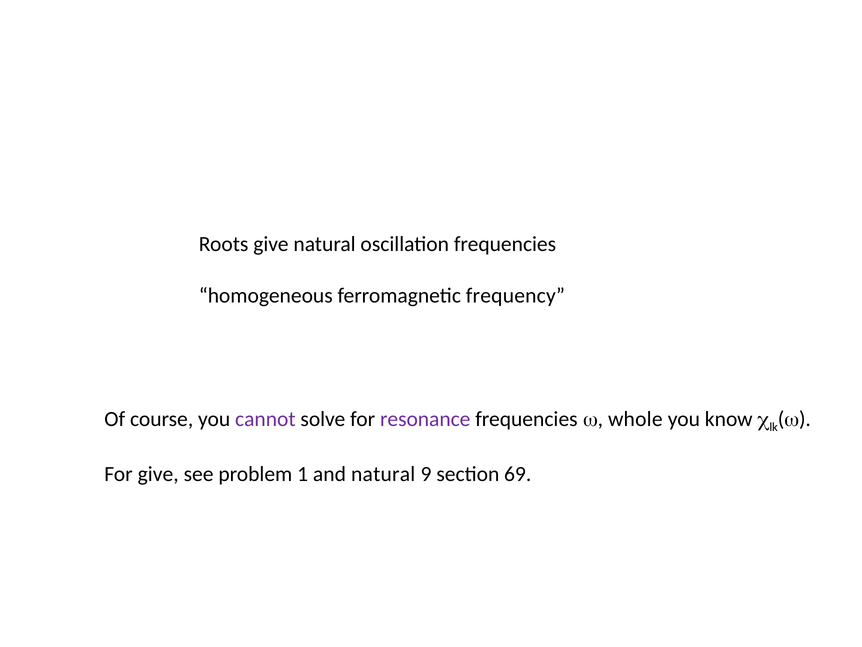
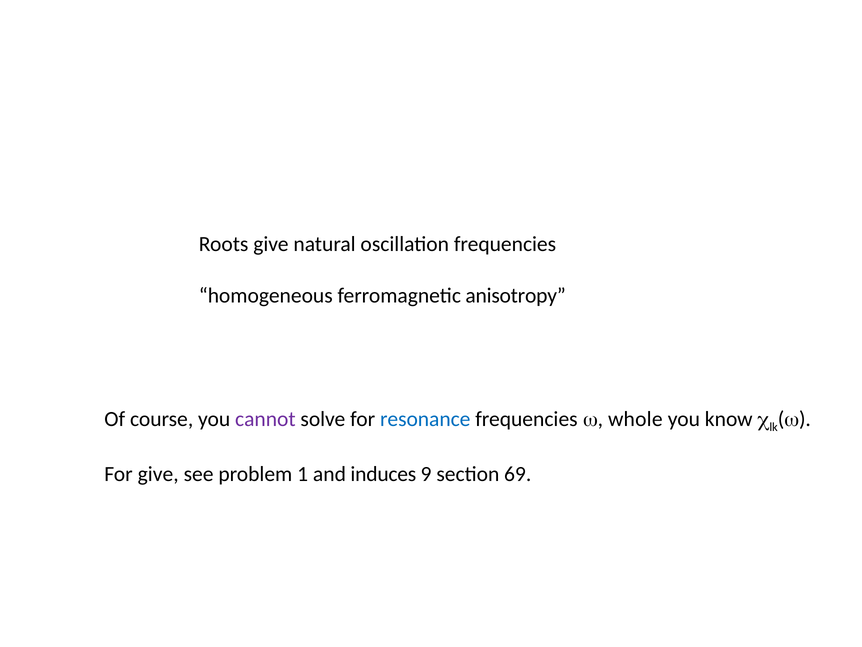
frequency: frequency -> anisotropy (516, 296)
resonance colour: purple -> blue (425, 419)
and natural: natural -> induces (383, 474)
